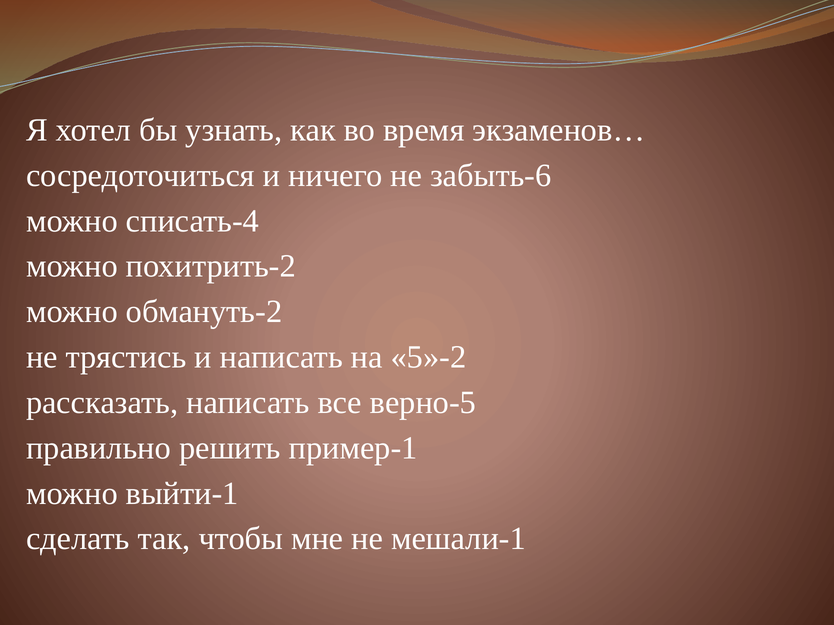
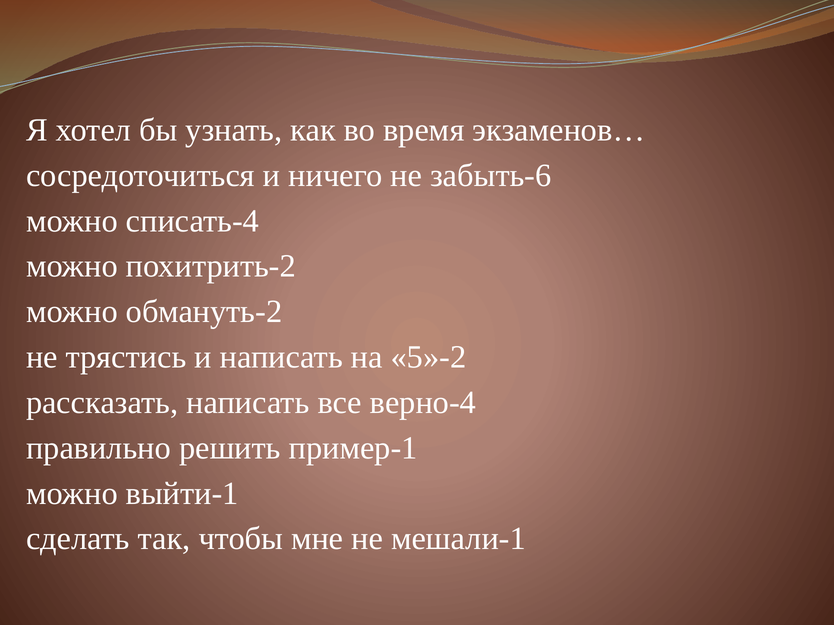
верно-5: верно-5 -> верно-4 (423, 403)
